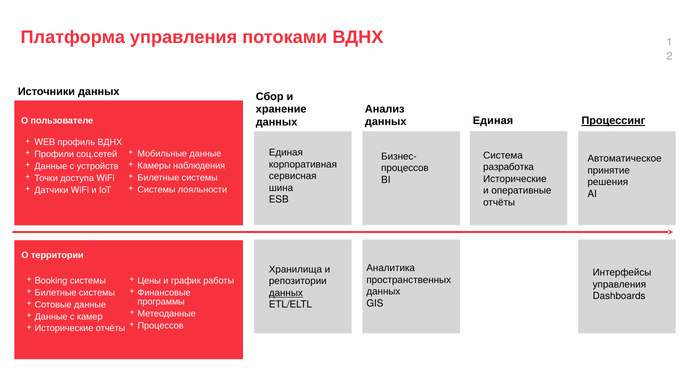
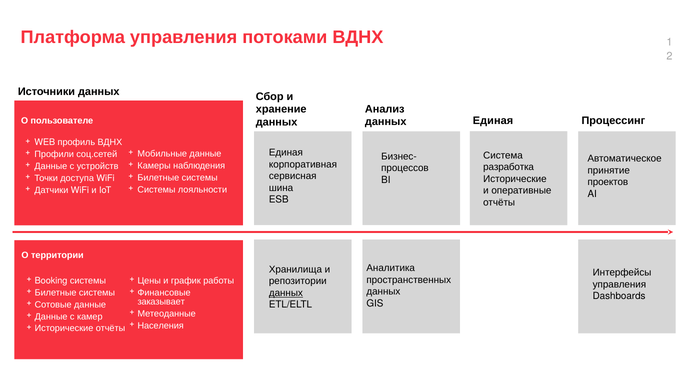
Процессинг underline: present -> none (613, 121)
решения: решения -> проектов (608, 182)
программы: программы -> заказывает (161, 302)
Процессов: Процессов -> Населения (161, 326)
